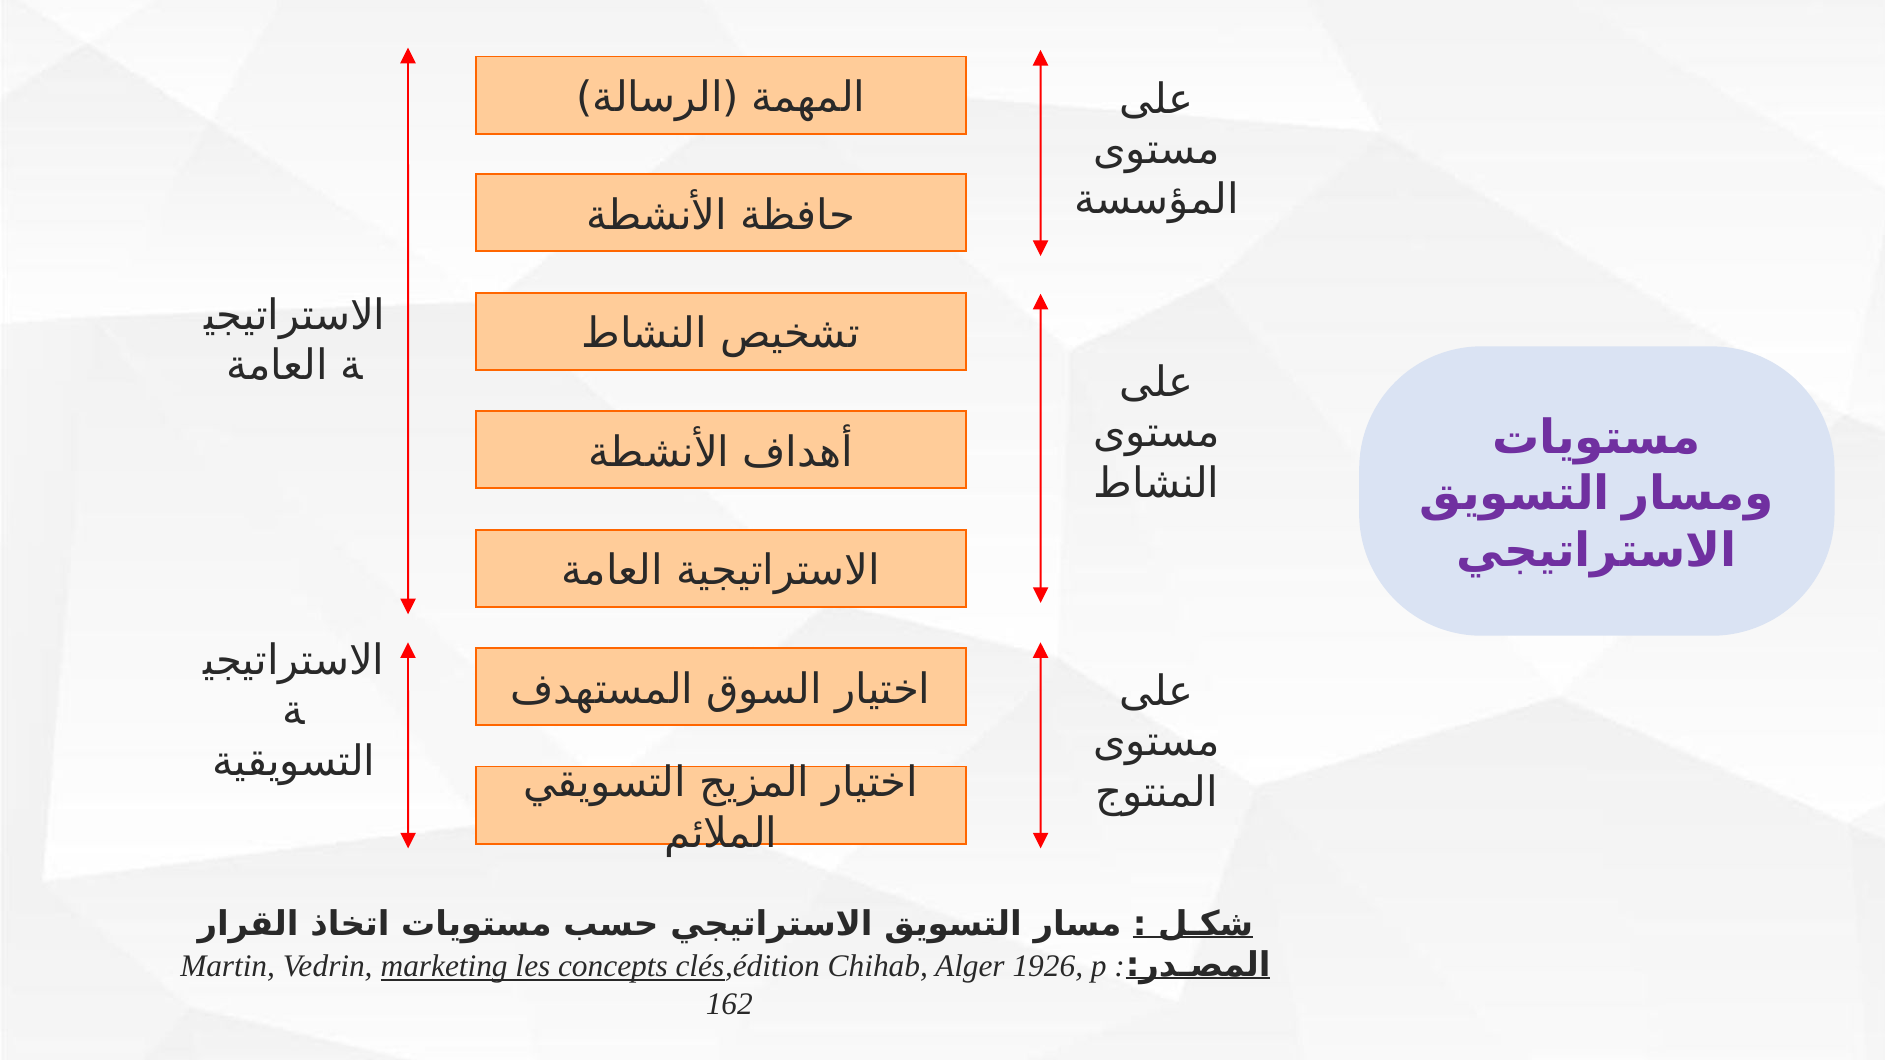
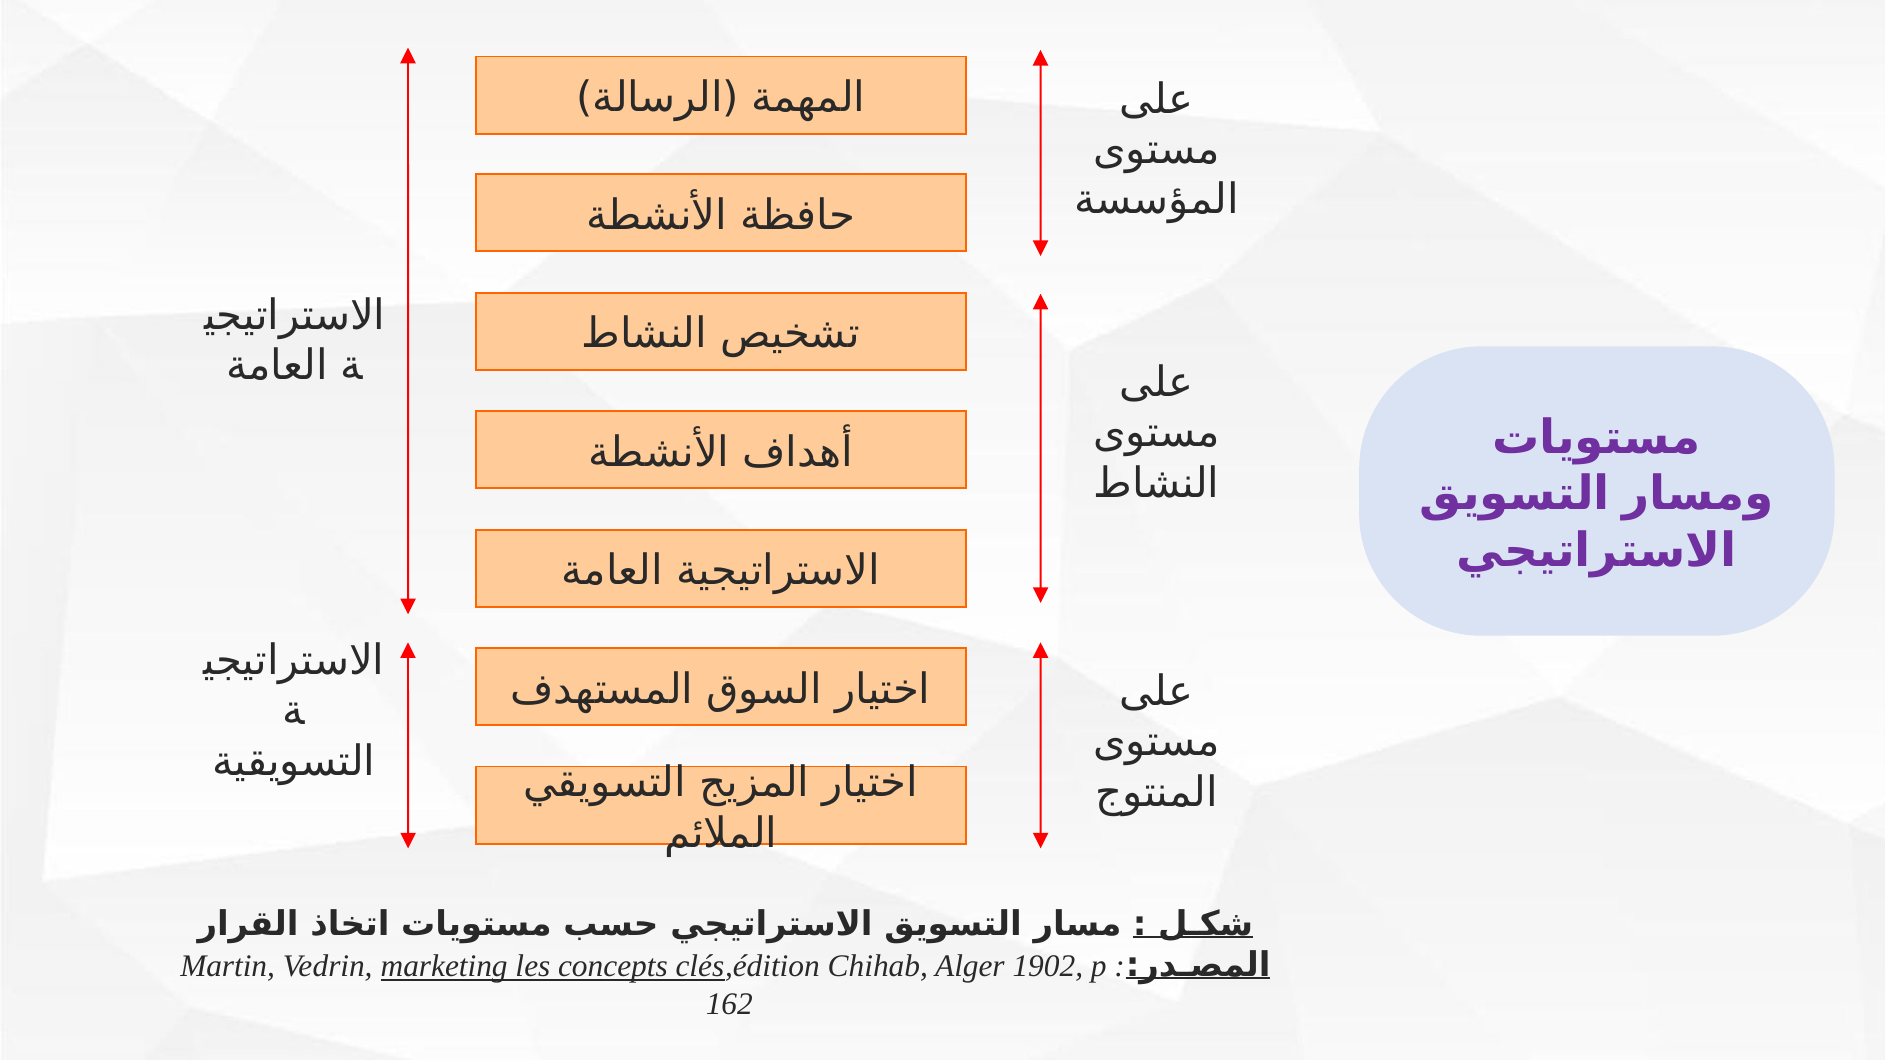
1926: 1926 -> 1902 (1048, 966)
